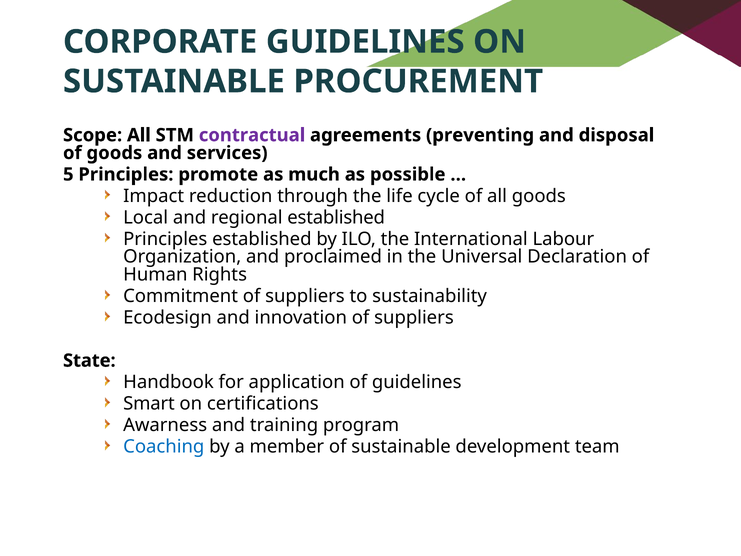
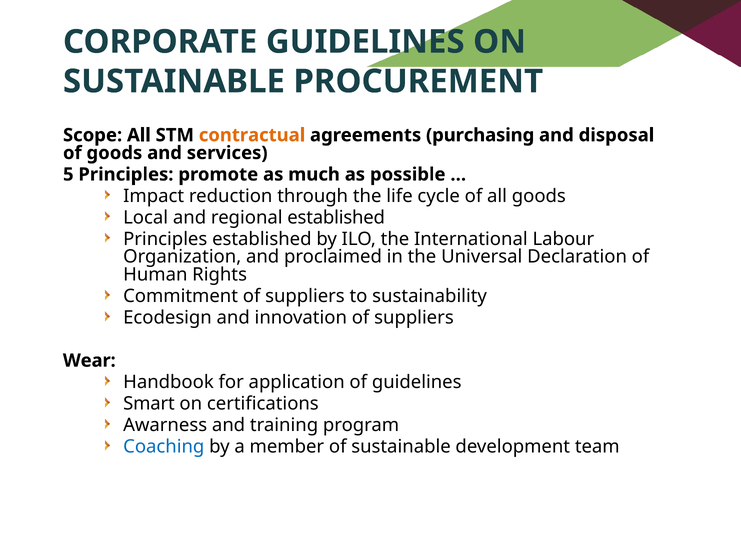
contractual colour: purple -> orange (252, 135)
preventing: preventing -> purchasing (480, 135)
State: State -> Wear (89, 360)
